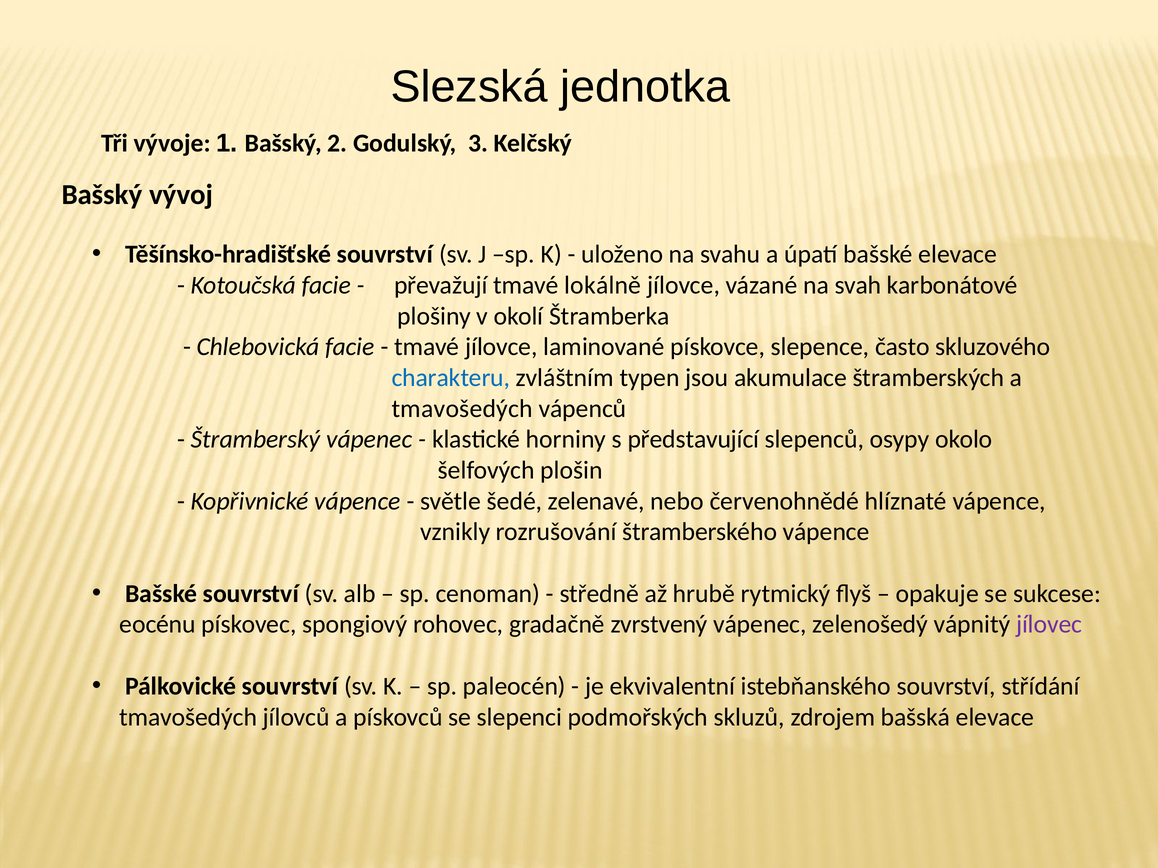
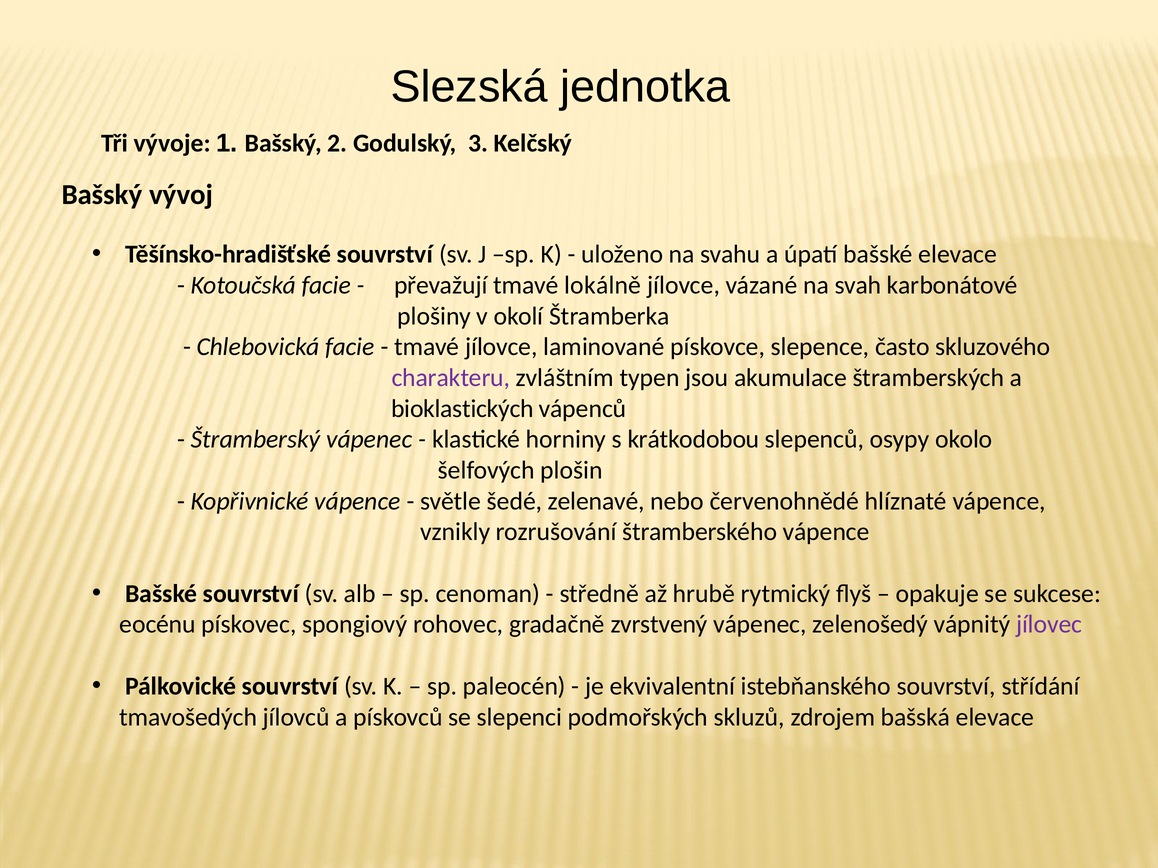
charakteru colour: blue -> purple (451, 378)
tmavošedých: tmavošedých -> bioklastických (462, 409)
představující: představující -> krátkodobou (693, 440)
